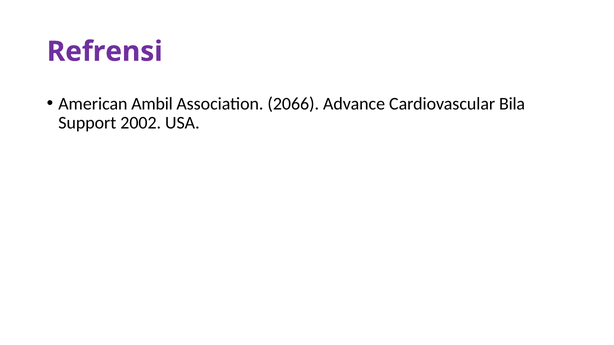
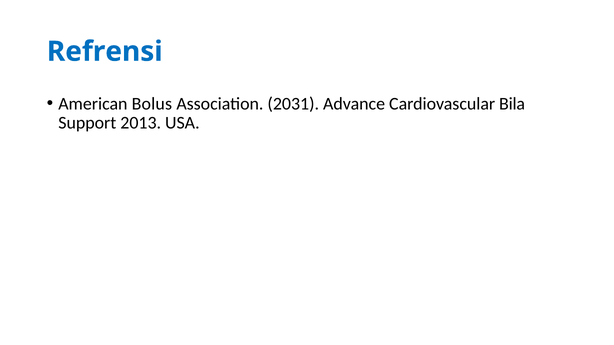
Refrensi colour: purple -> blue (105, 52)
Ambil: Ambil -> Bolus (152, 104)
2066: 2066 -> 2031 (293, 104)
2002: 2002 -> 2013 (141, 123)
